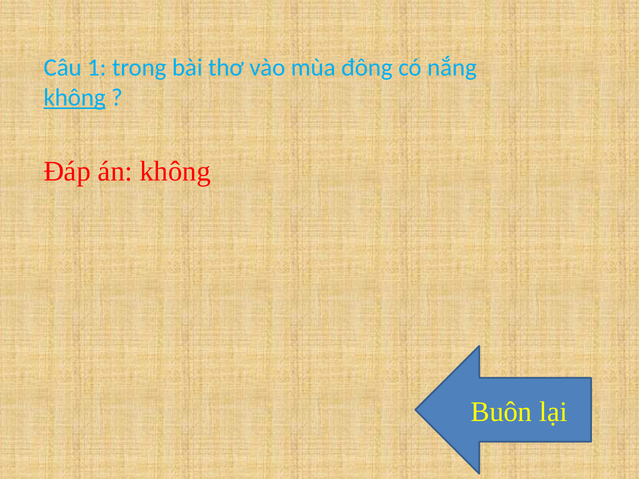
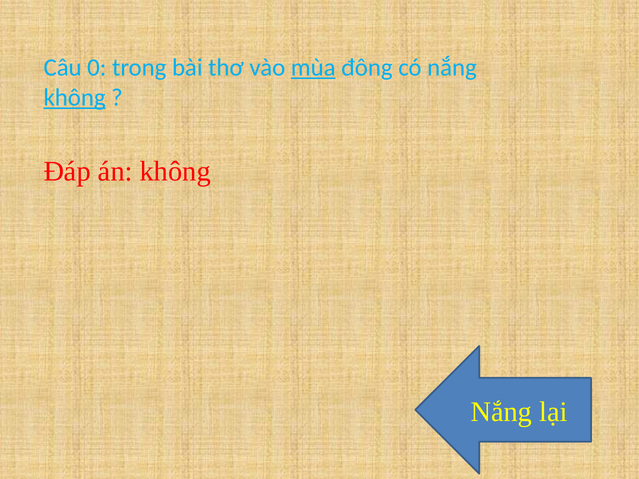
1: 1 -> 0 (97, 68)
mùa underline: none -> present (313, 68)
Buôn: Buôn -> Nắng (501, 412)
